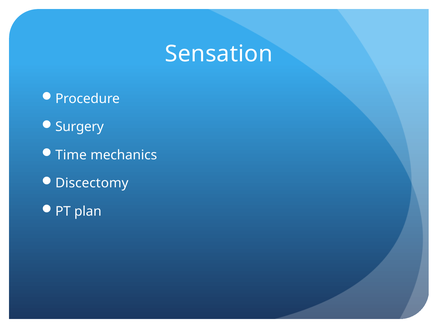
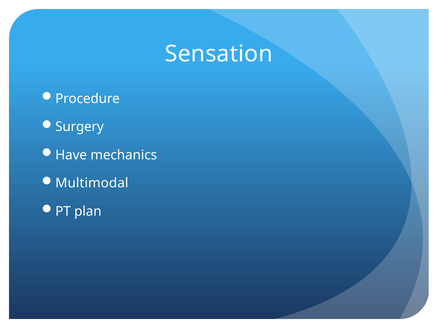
Time: Time -> Have (71, 155)
Discectomy: Discectomy -> Multimodal (92, 183)
